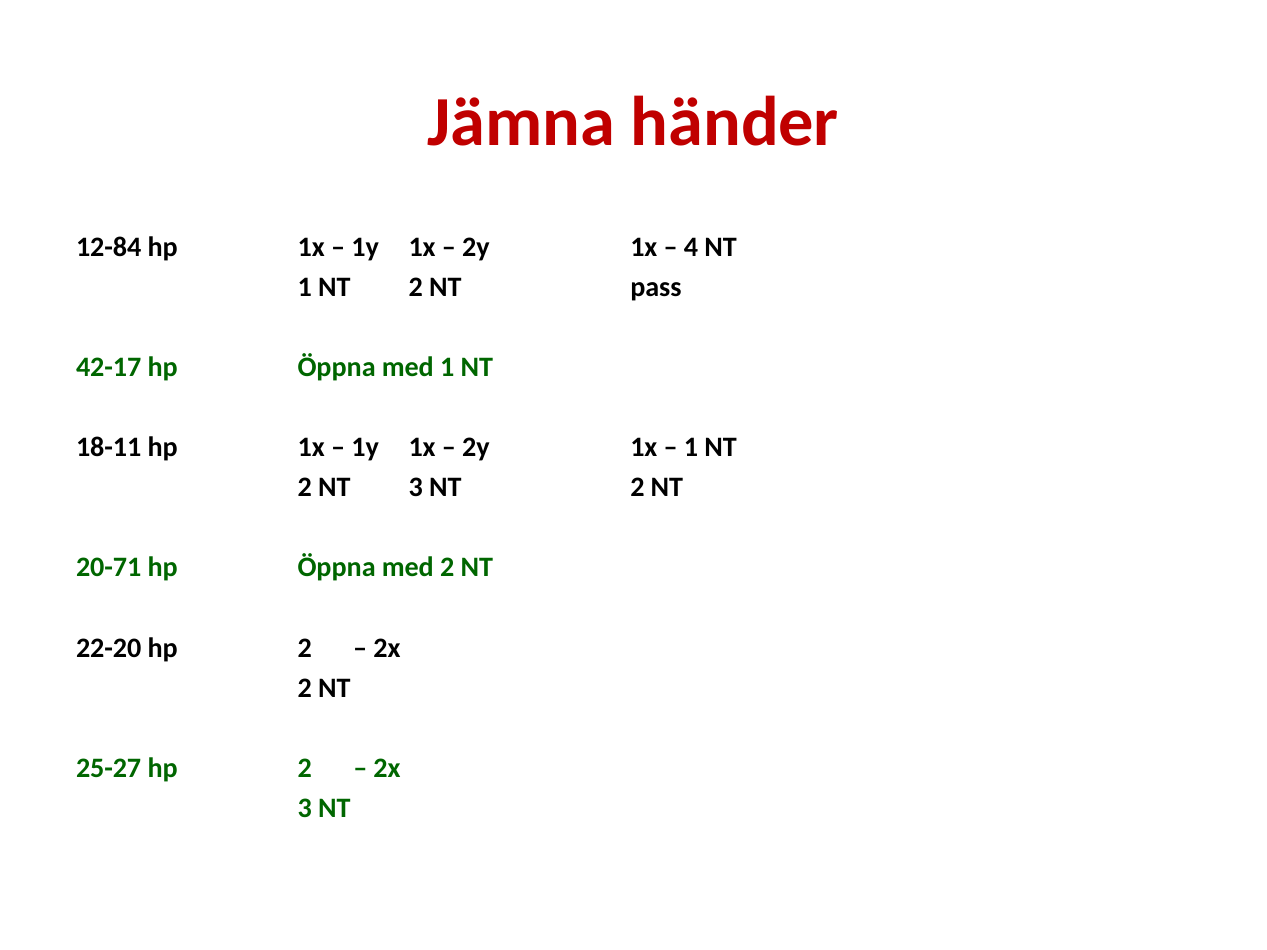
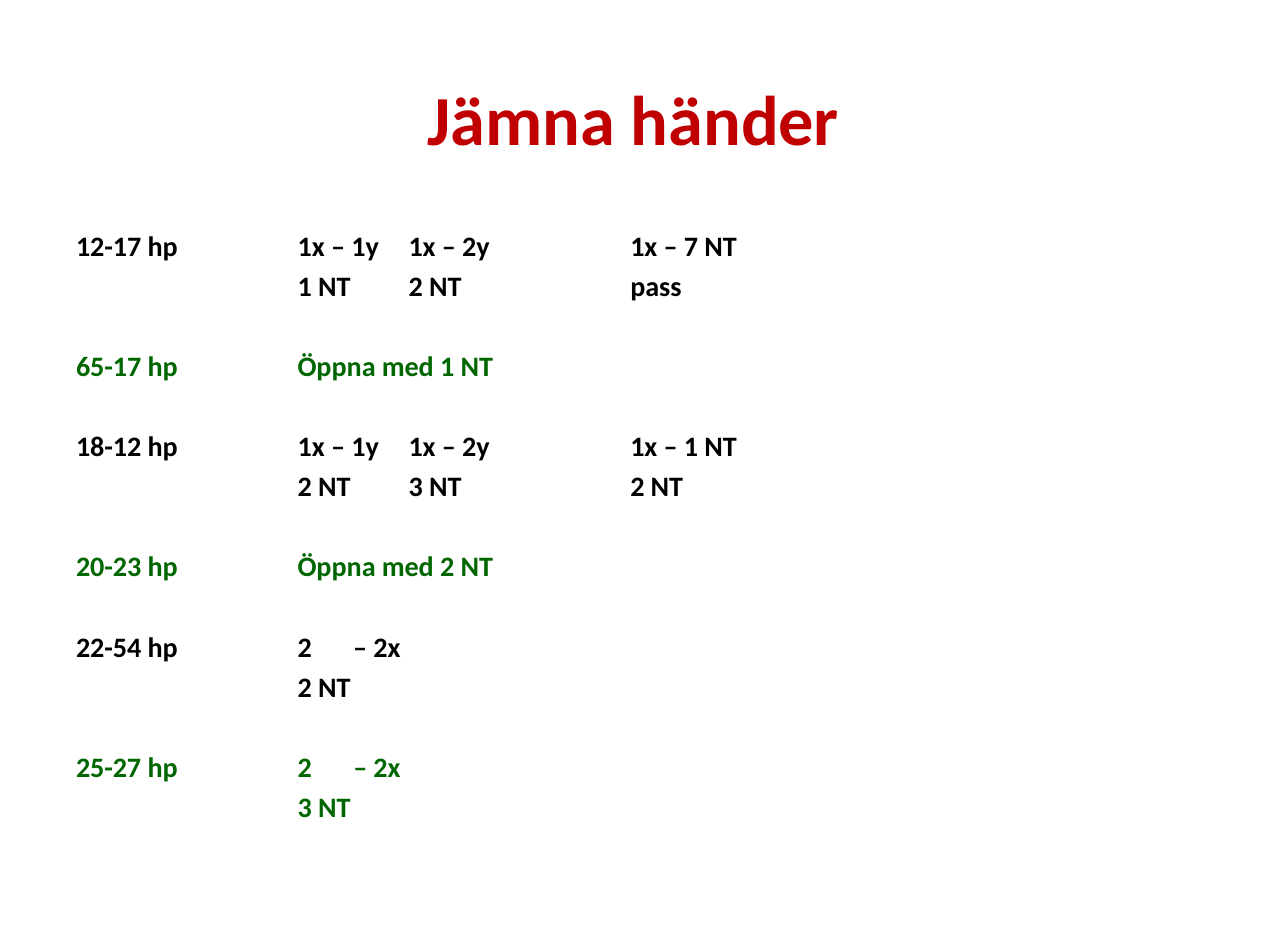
12-84: 12-84 -> 12-17 (109, 247)
4: 4 -> 7 (691, 247)
42-17: 42-17 -> 65-17 (109, 367)
18-11: 18-11 -> 18-12 (109, 447)
20-71: 20-71 -> 20-23 (109, 568)
22-20: 22-20 -> 22-54 (109, 648)
